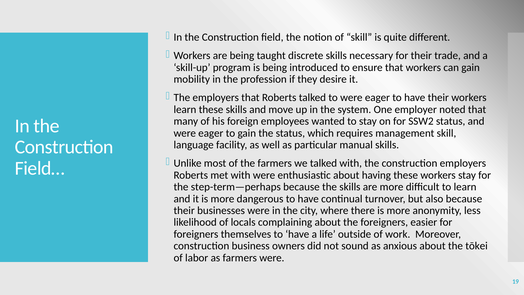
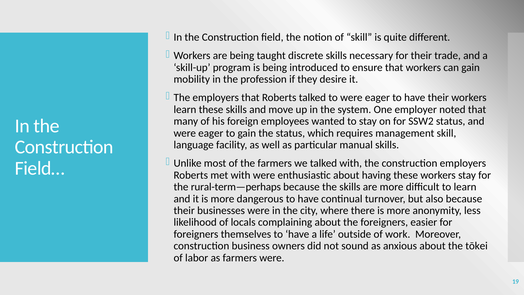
step-term—perhaps: step-term—perhaps -> rural-term—perhaps (236, 187)
